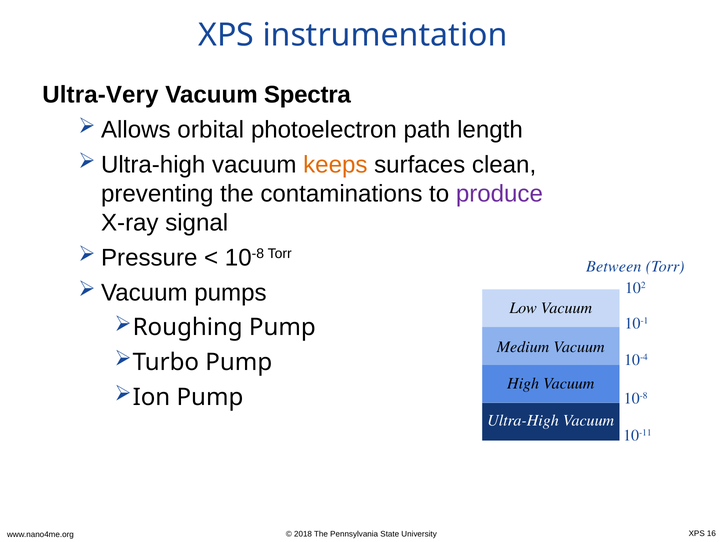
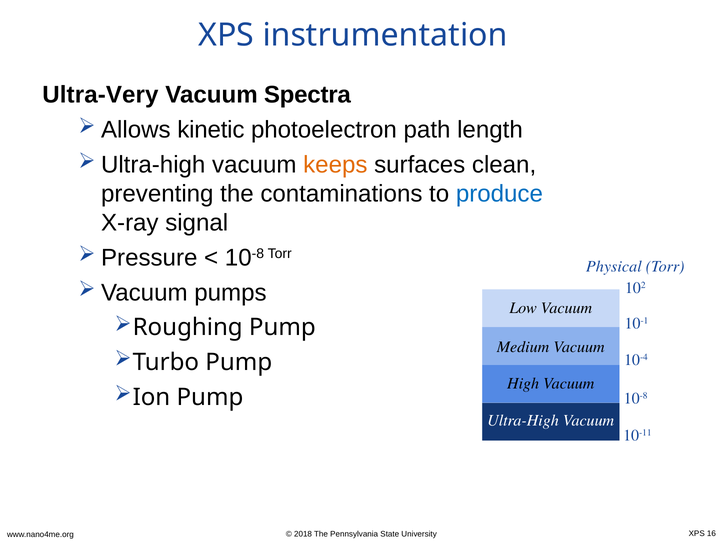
orbital: orbital -> kinetic (211, 130)
produce colour: purple -> blue (499, 194)
Between: Between -> Physical (614, 267)
